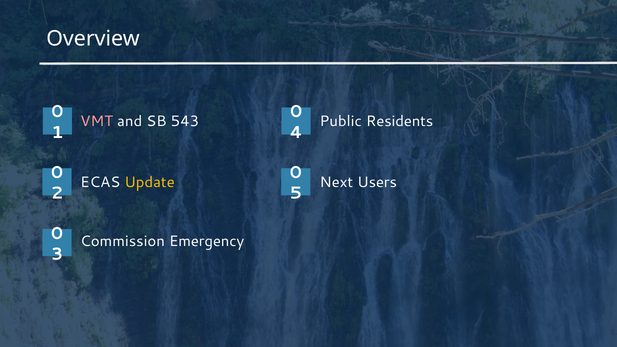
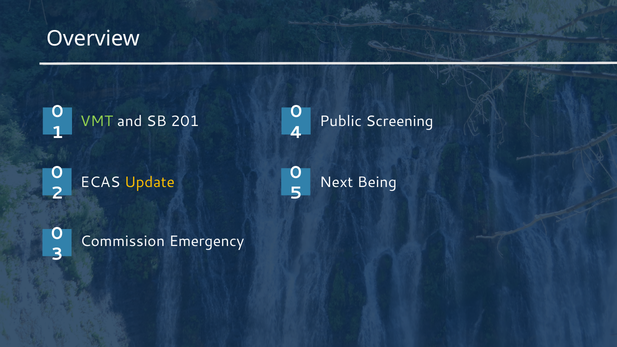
VMT colour: pink -> light green (97, 121)
543: 543 -> 201 (185, 121)
Residents: Residents -> Screening (400, 121)
Users: Users -> Being (377, 182)
